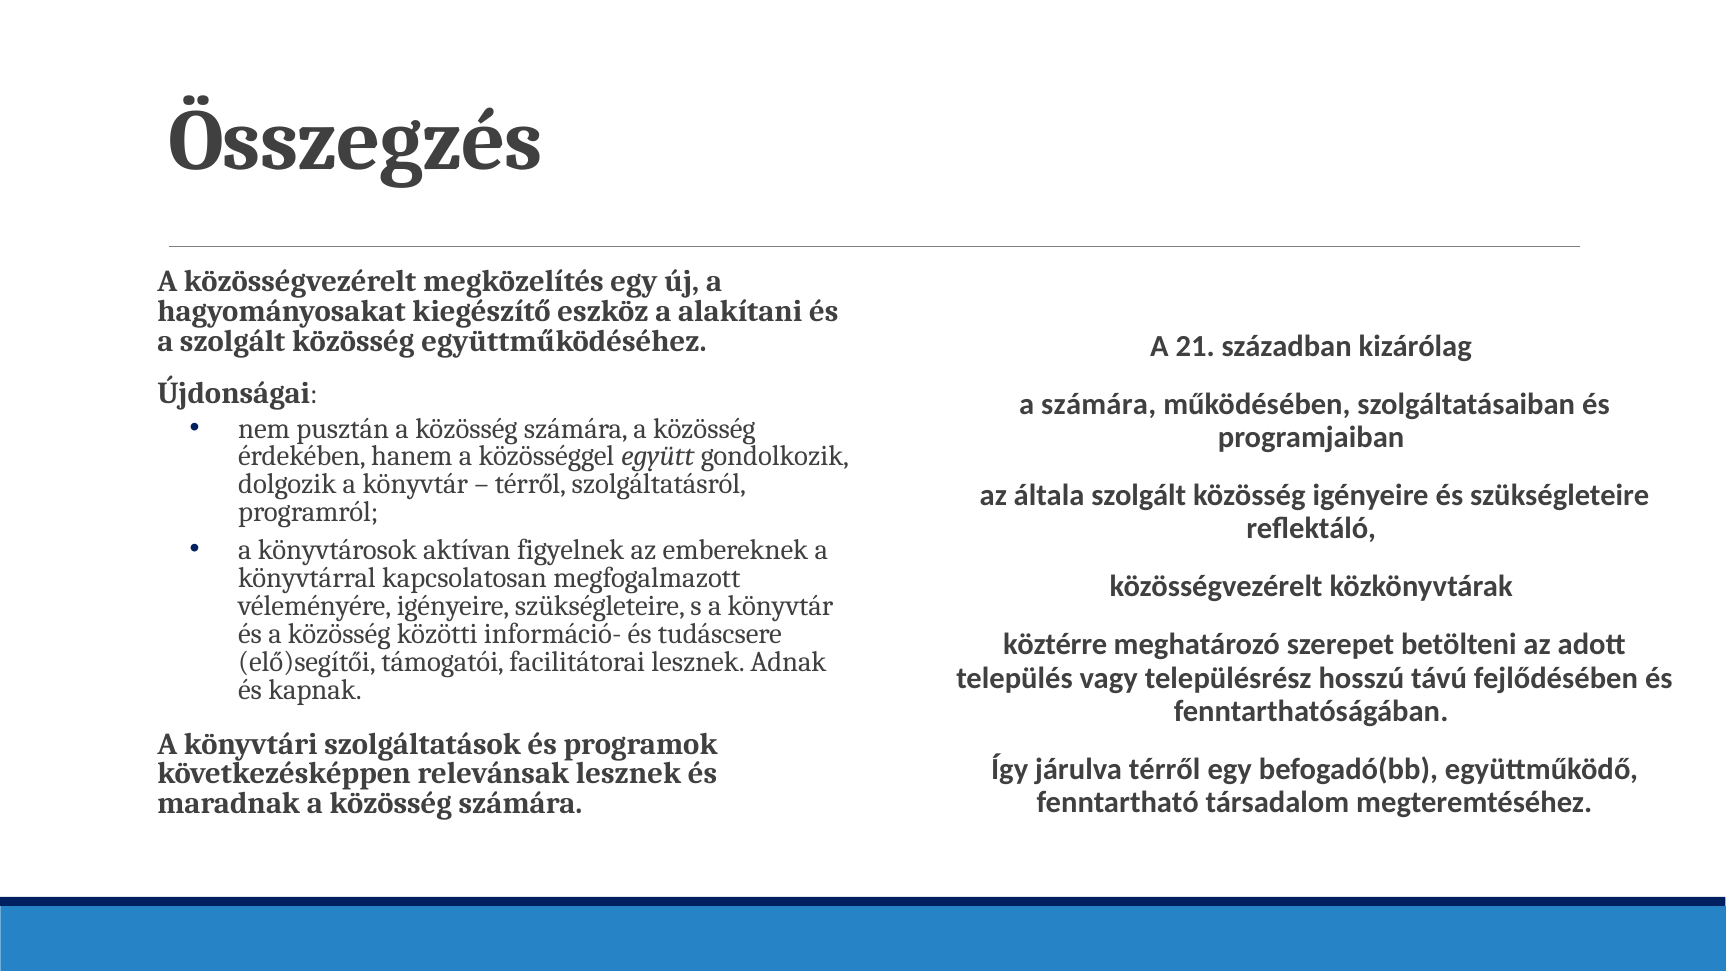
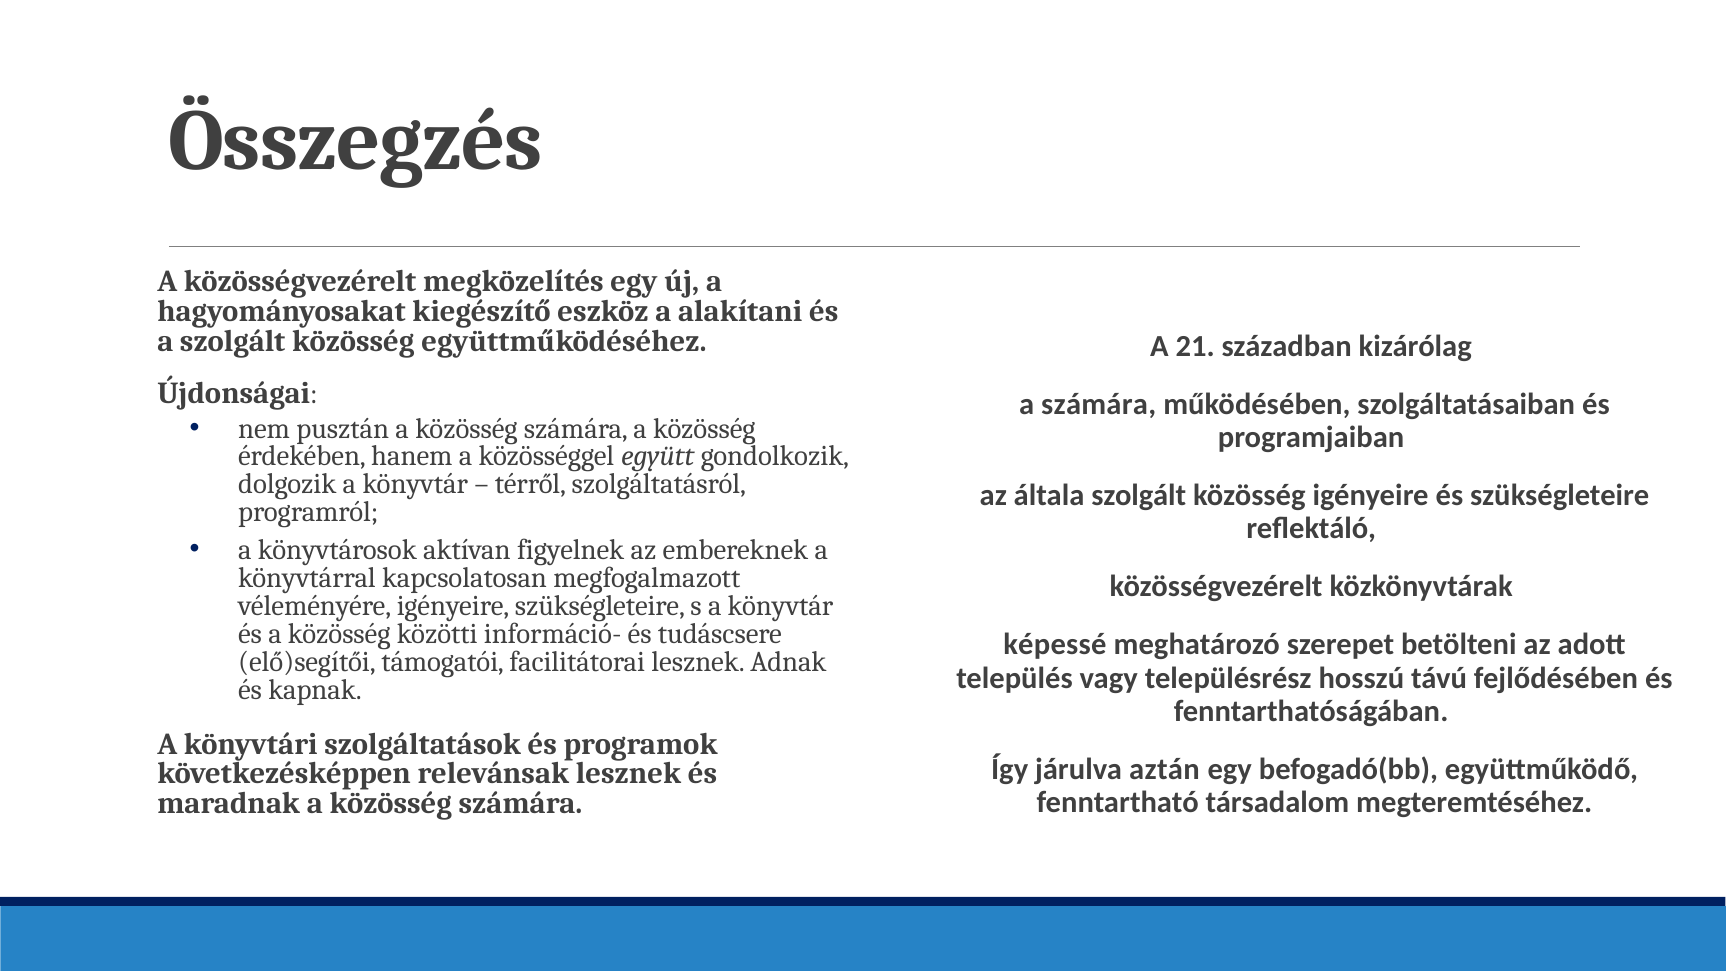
köztérre: köztérre -> képessé (1055, 645)
járulva térről: térről -> aztán (1164, 769)
